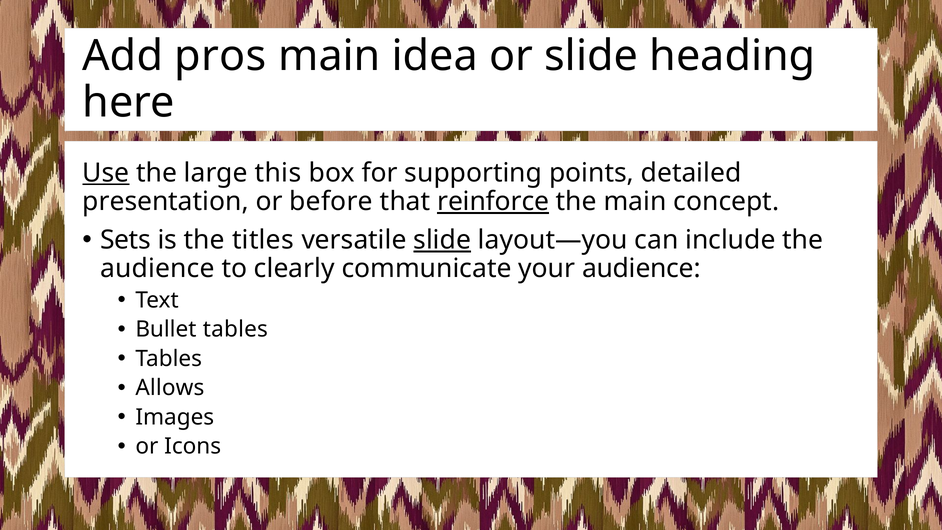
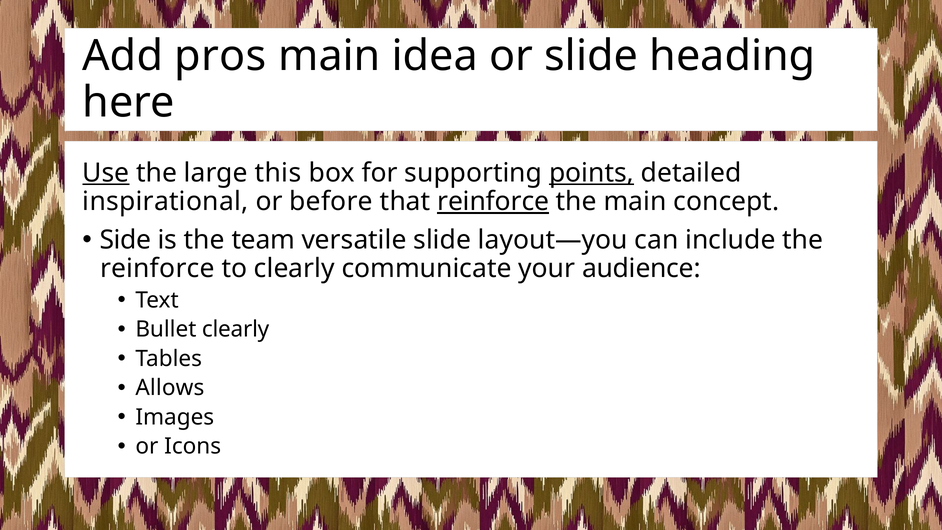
points underline: none -> present (591, 173)
presentation: presentation -> inspirational (165, 202)
Sets: Sets -> Side (126, 240)
titles: titles -> team (263, 240)
slide underline: present -> none (442, 240)
audience: audience -> reinforce (157, 269)
Bullet tables: tables -> clearly (236, 329)
